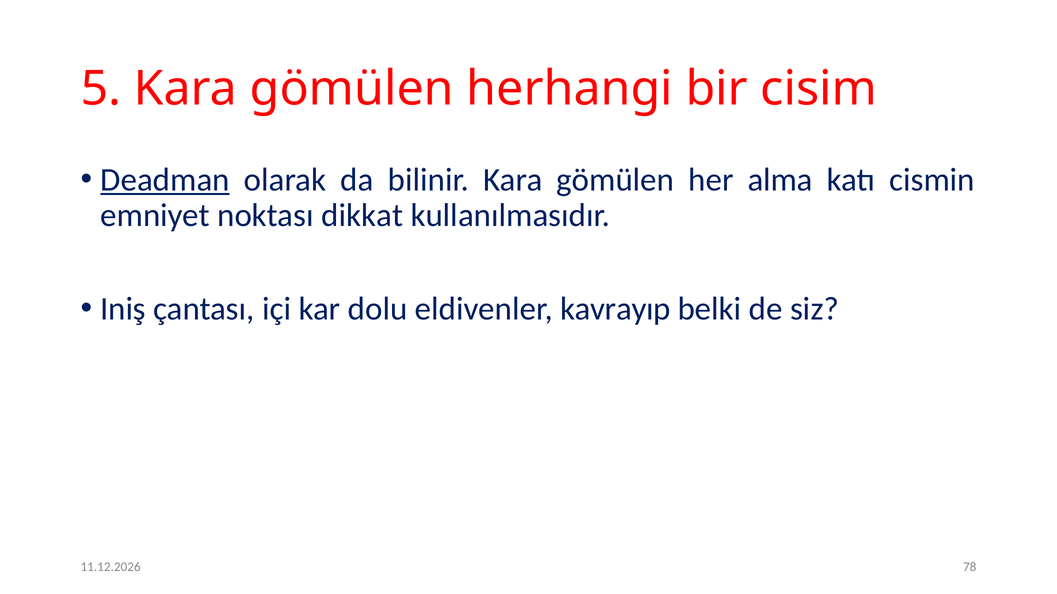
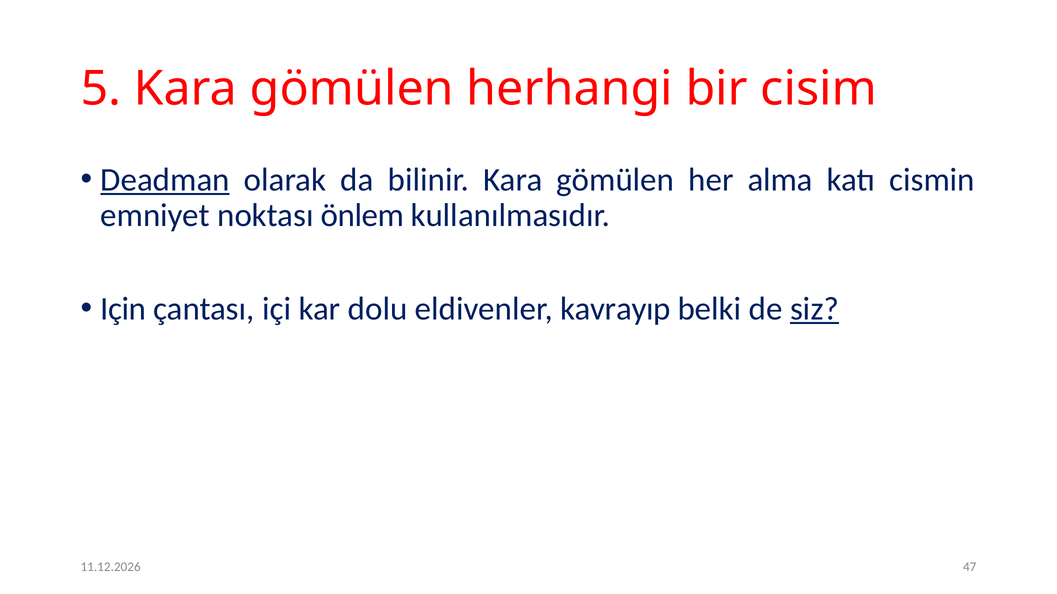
dikkat: dikkat -> önlem (362, 216)
Iniş: Iniş -> Için (123, 309)
siz underline: none -> present (814, 309)
78: 78 -> 47 (970, 568)
